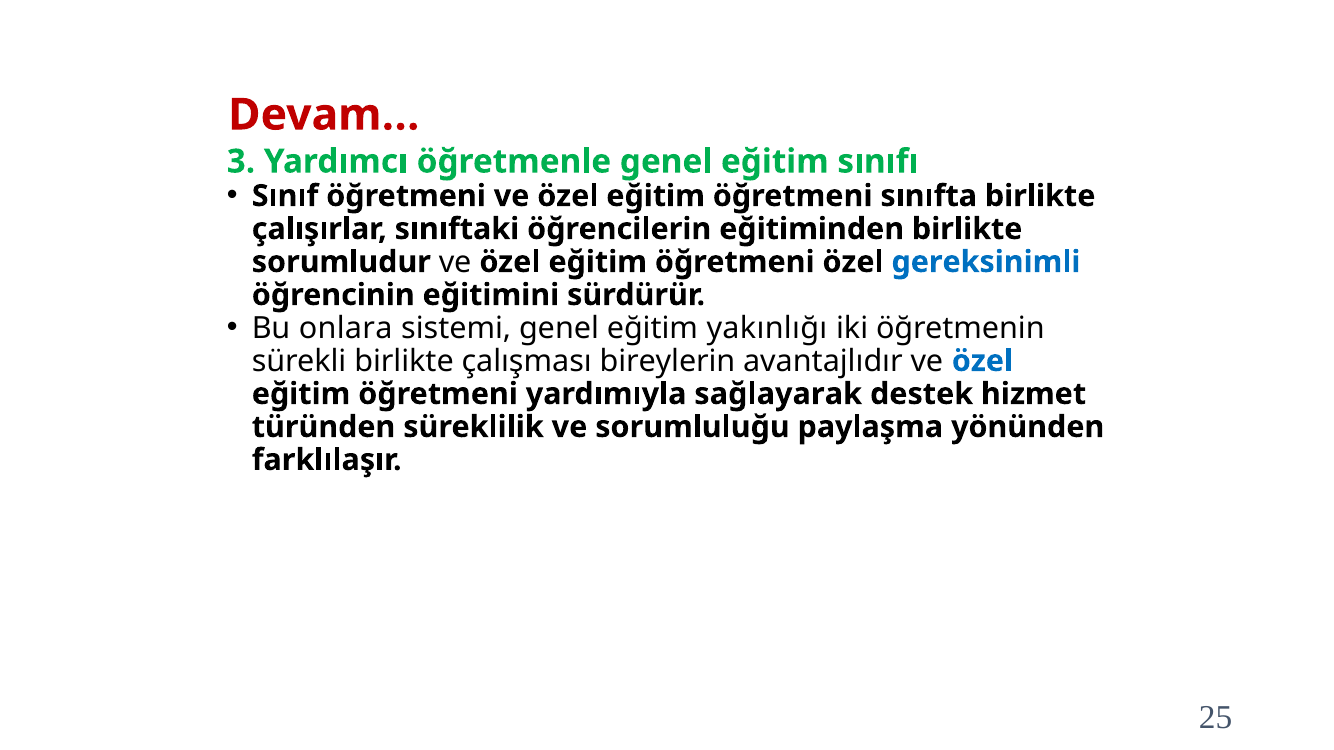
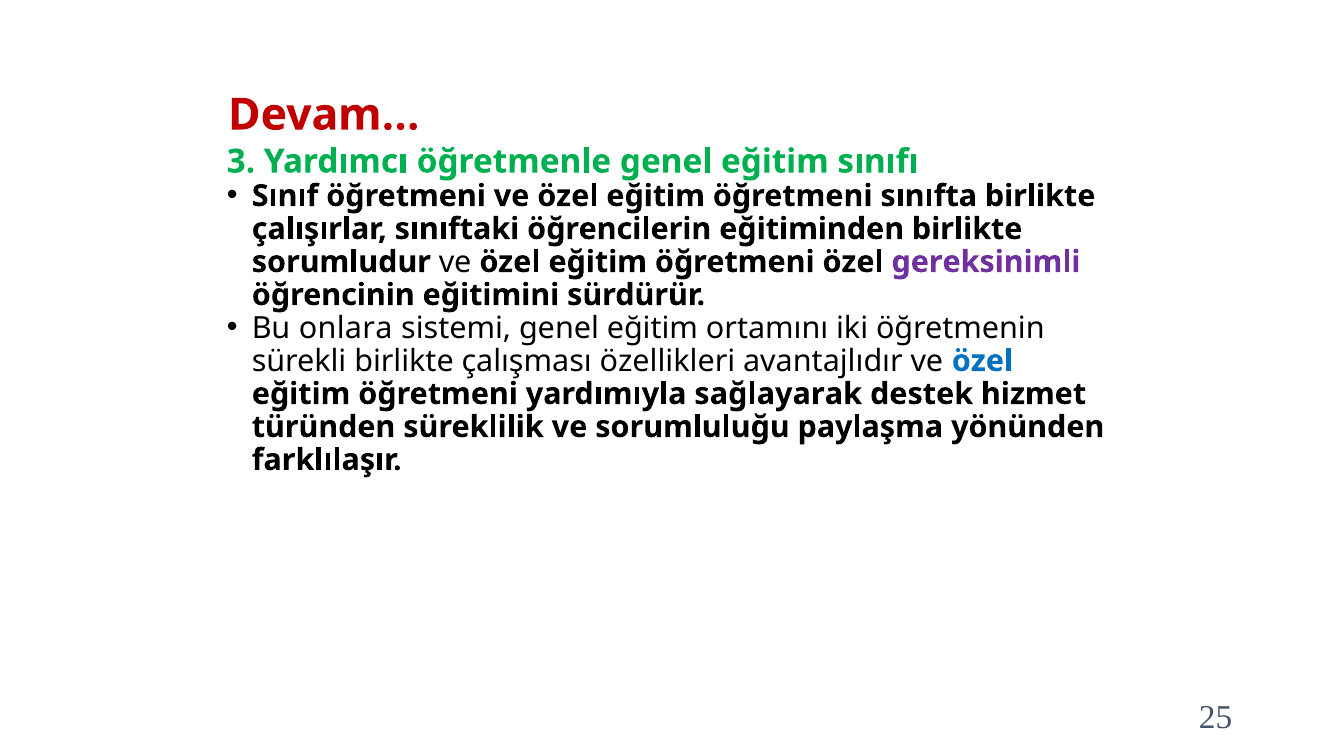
gereksinimli colour: blue -> purple (986, 262)
yakınlığı: yakınlığı -> ortamını (767, 328)
bireylerin: bireylerin -> özellikleri (667, 361)
